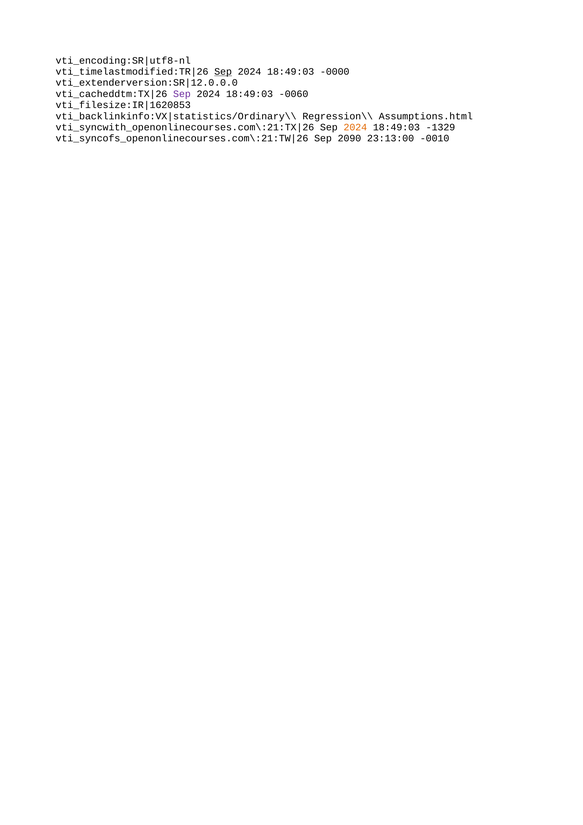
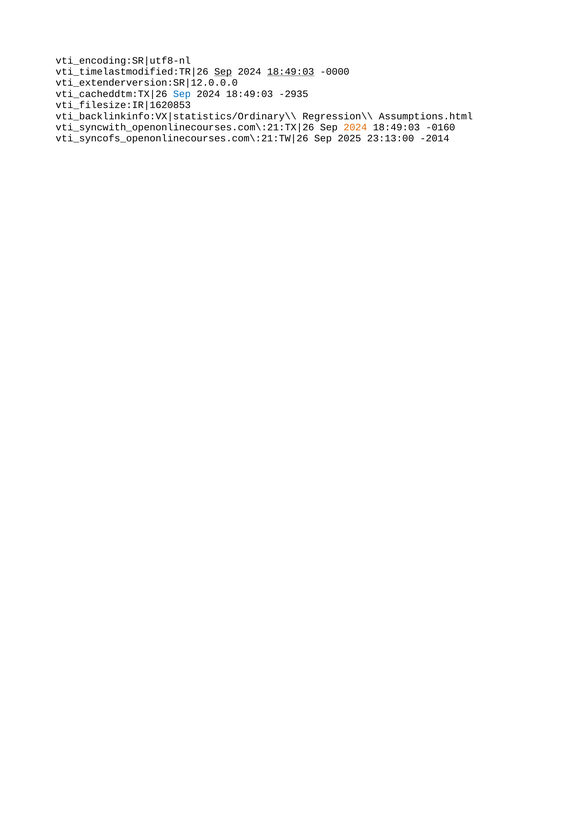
18:49:03 underline: none -> present (291, 72)
Sep colour: purple -> blue (182, 94)
-0060: -0060 -> -2935 (294, 94)
-1329: -1329 -> -0160 (441, 127)
2090: 2090 -> 2025 (349, 138)
-0010: -0010 -> -2014 (435, 138)
